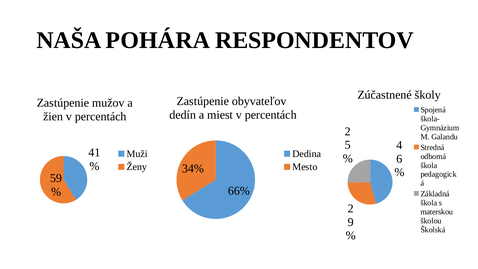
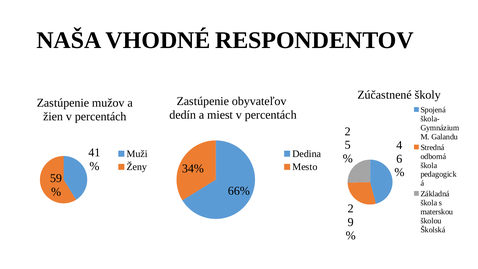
POHÁRA: POHÁRA -> VHODNÉ (158, 40)
